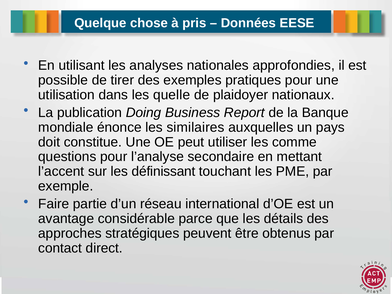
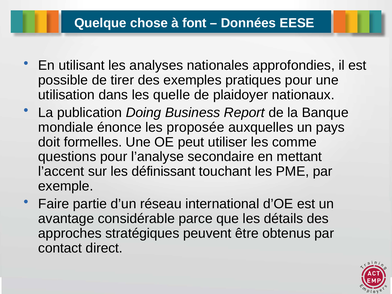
pris: pris -> font (194, 23)
similaires: similaires -> proposée (196, 127)
constitue: constitue -> formelles (93, 142)
